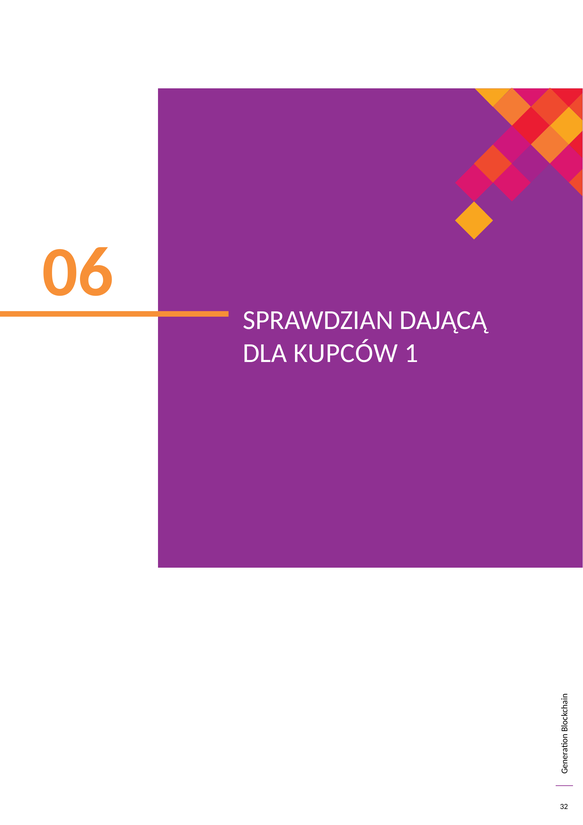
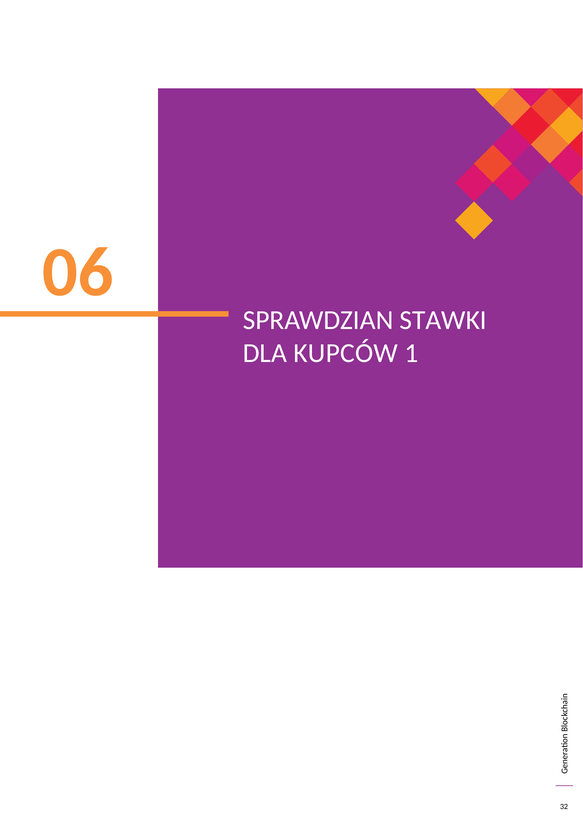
DAJĄCĄ: DAJĄCĄ -> STAWKI (443, 320)
